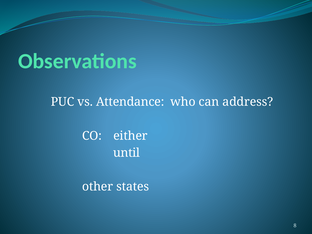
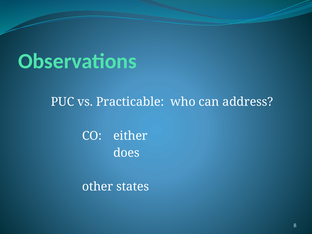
Attendance: Attendance -> Practicable (130, 102)
until: until -> does (126, 153)
